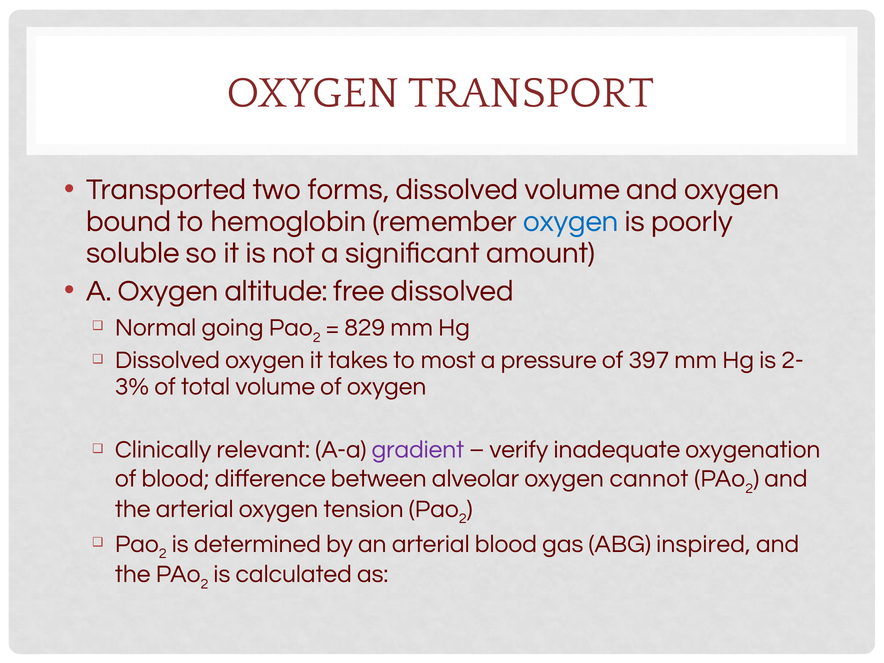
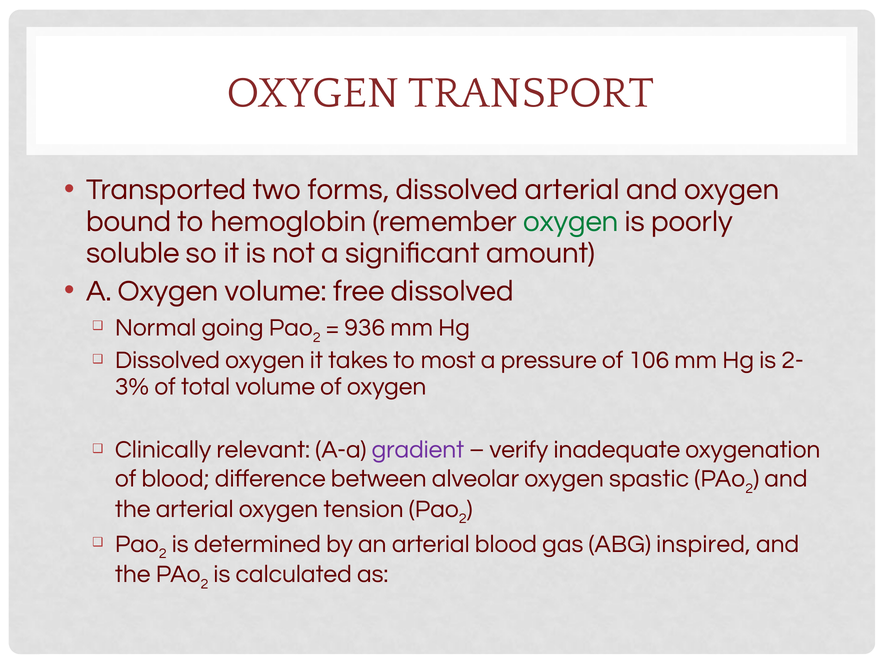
dissolved volume: volume -> arterial (572, 190)
oxygen colour: blue -> green (571, 221)
Oxygen altitude: altitude -> volume (276, 291)
829: 829 -> 936 (365, 328)
397: 397 -> 106 (649, 360)
cannot: cannot -> spastic (649, 479)
